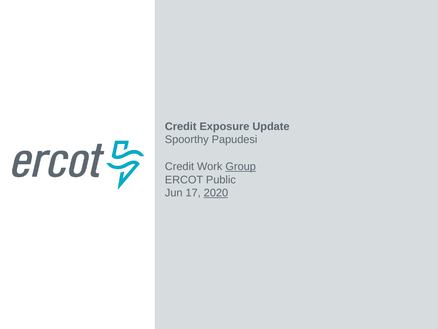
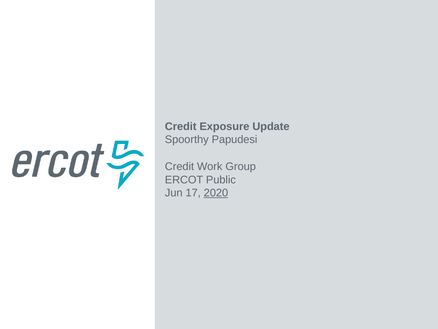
Group underline: present -> none (241, 166)
